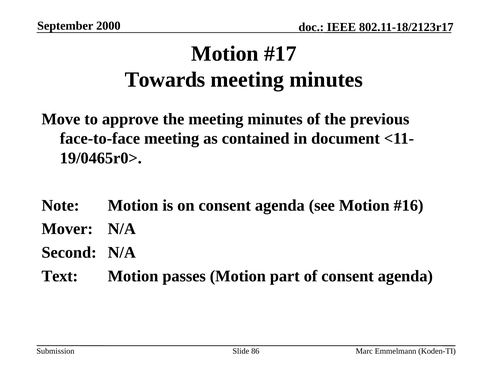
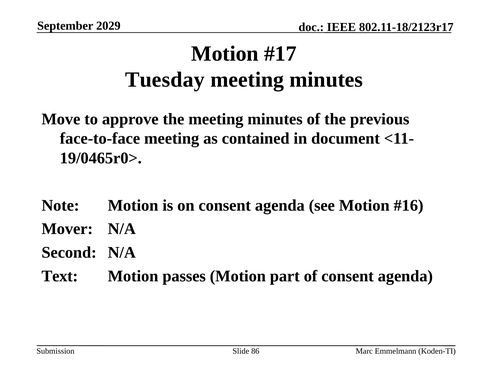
2000: 2000 -> 2029 (108, 26)
Towards: Towards -> Tuesday (165, 80)
